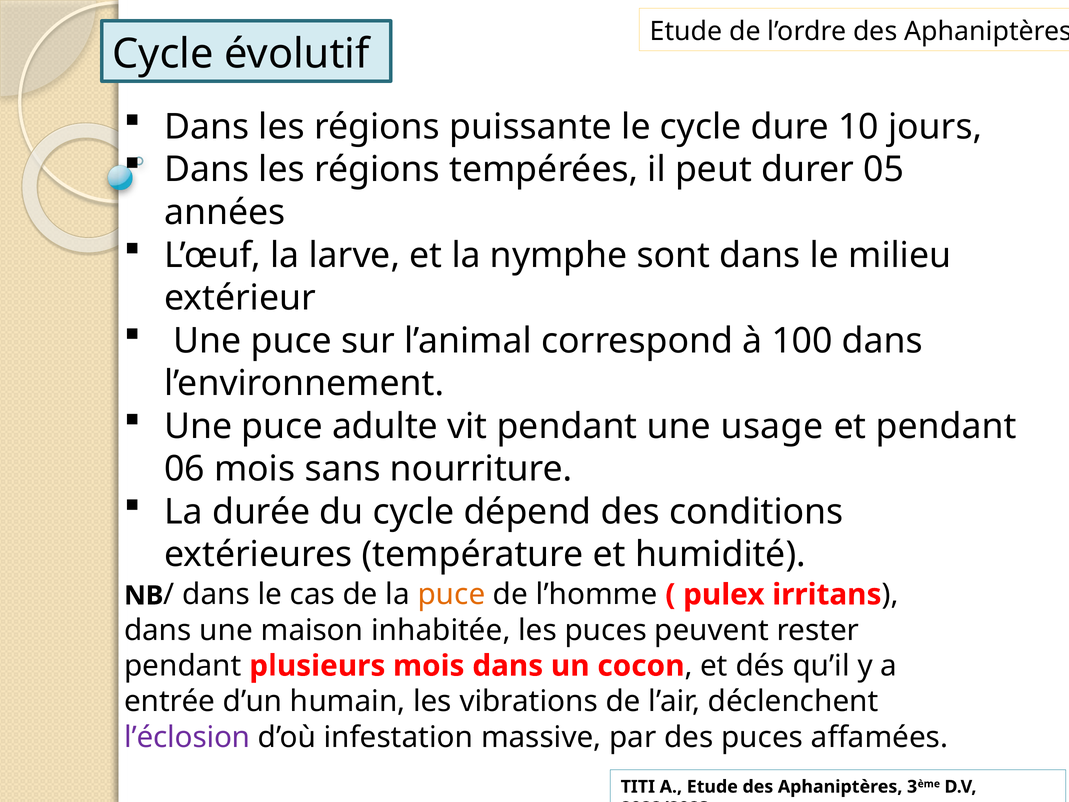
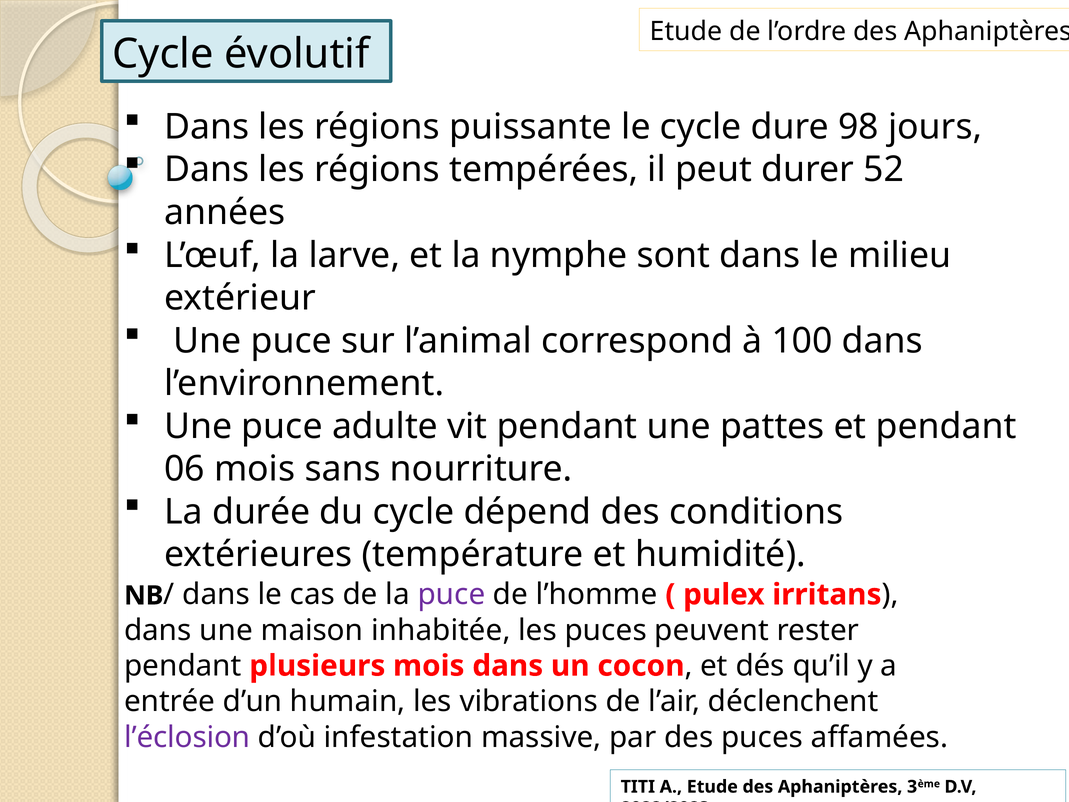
10: 10 -> 98 (858, 127)
05: 05 -> 52 (884, 170)
usage: usage -> pattes (772, 426)
puce colour: orange -> purple (451, 594)
